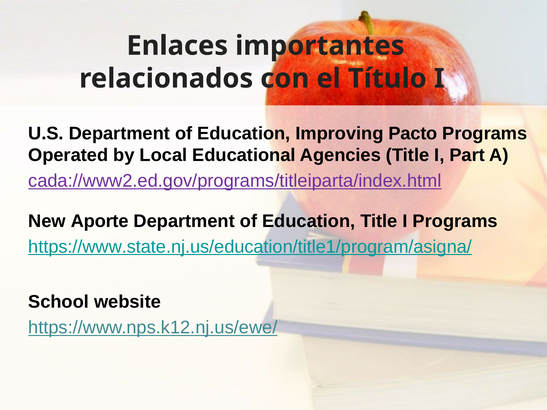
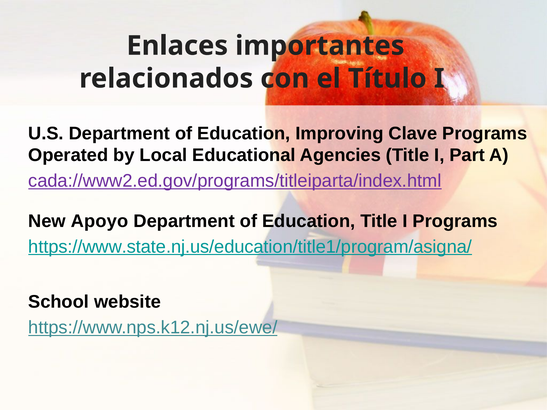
Pacto: Pacto -> Clave (413, 133)
Aporte: Aporte -> Apoyo (100, 221)
